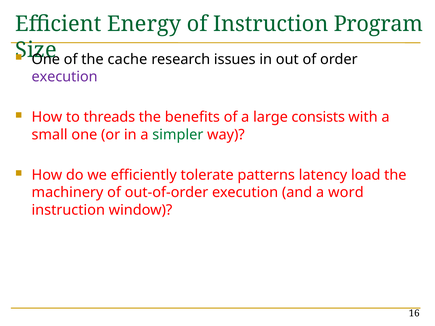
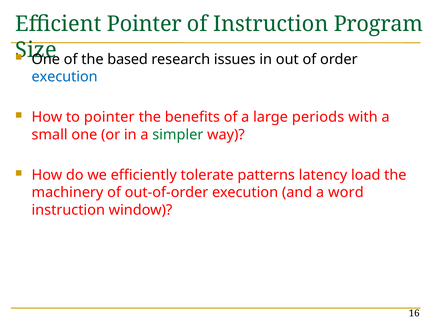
Efficient Energy: Energy -> Pointer (144, 24)
cache: cache -> based (128, 59)
execution colour: purple -> blue (65, 77)
to threads: threads -> pointer (109, 117)
consists: consists -> periods (318, 117)
